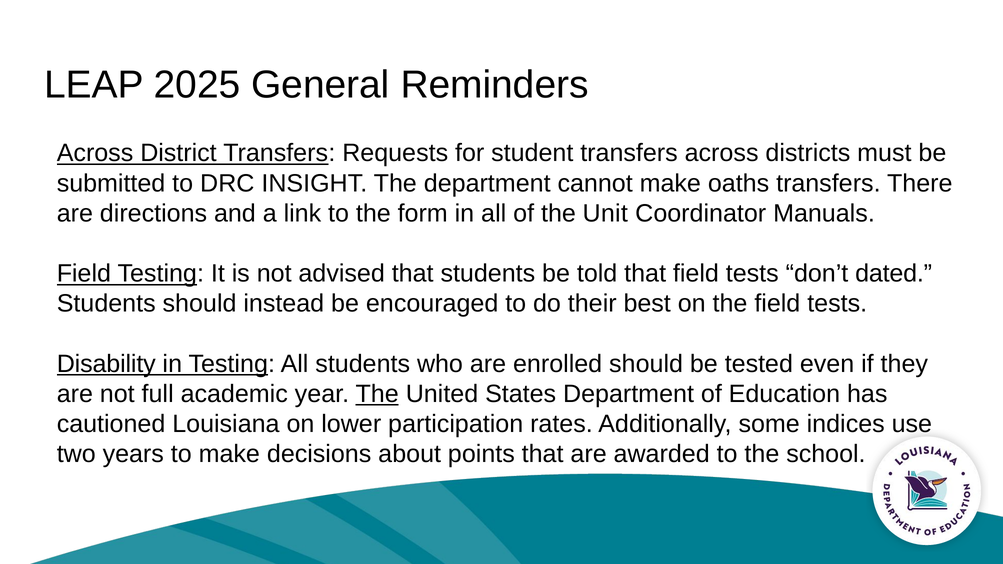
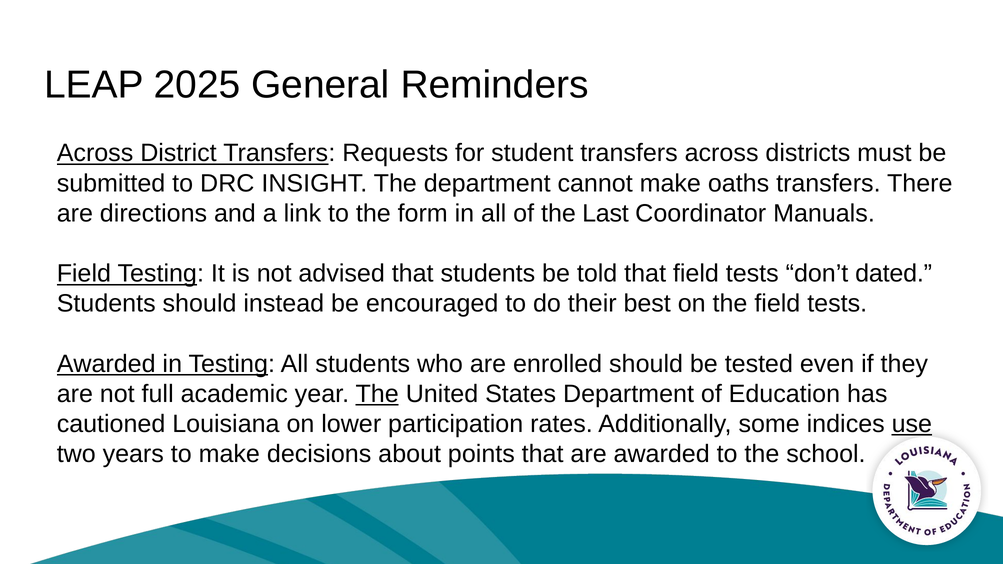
Unit: Unit -> Last (605, 213)
Disability: Disability -> Awarded (106, 364)
use underline: none -> present (912, 424)
